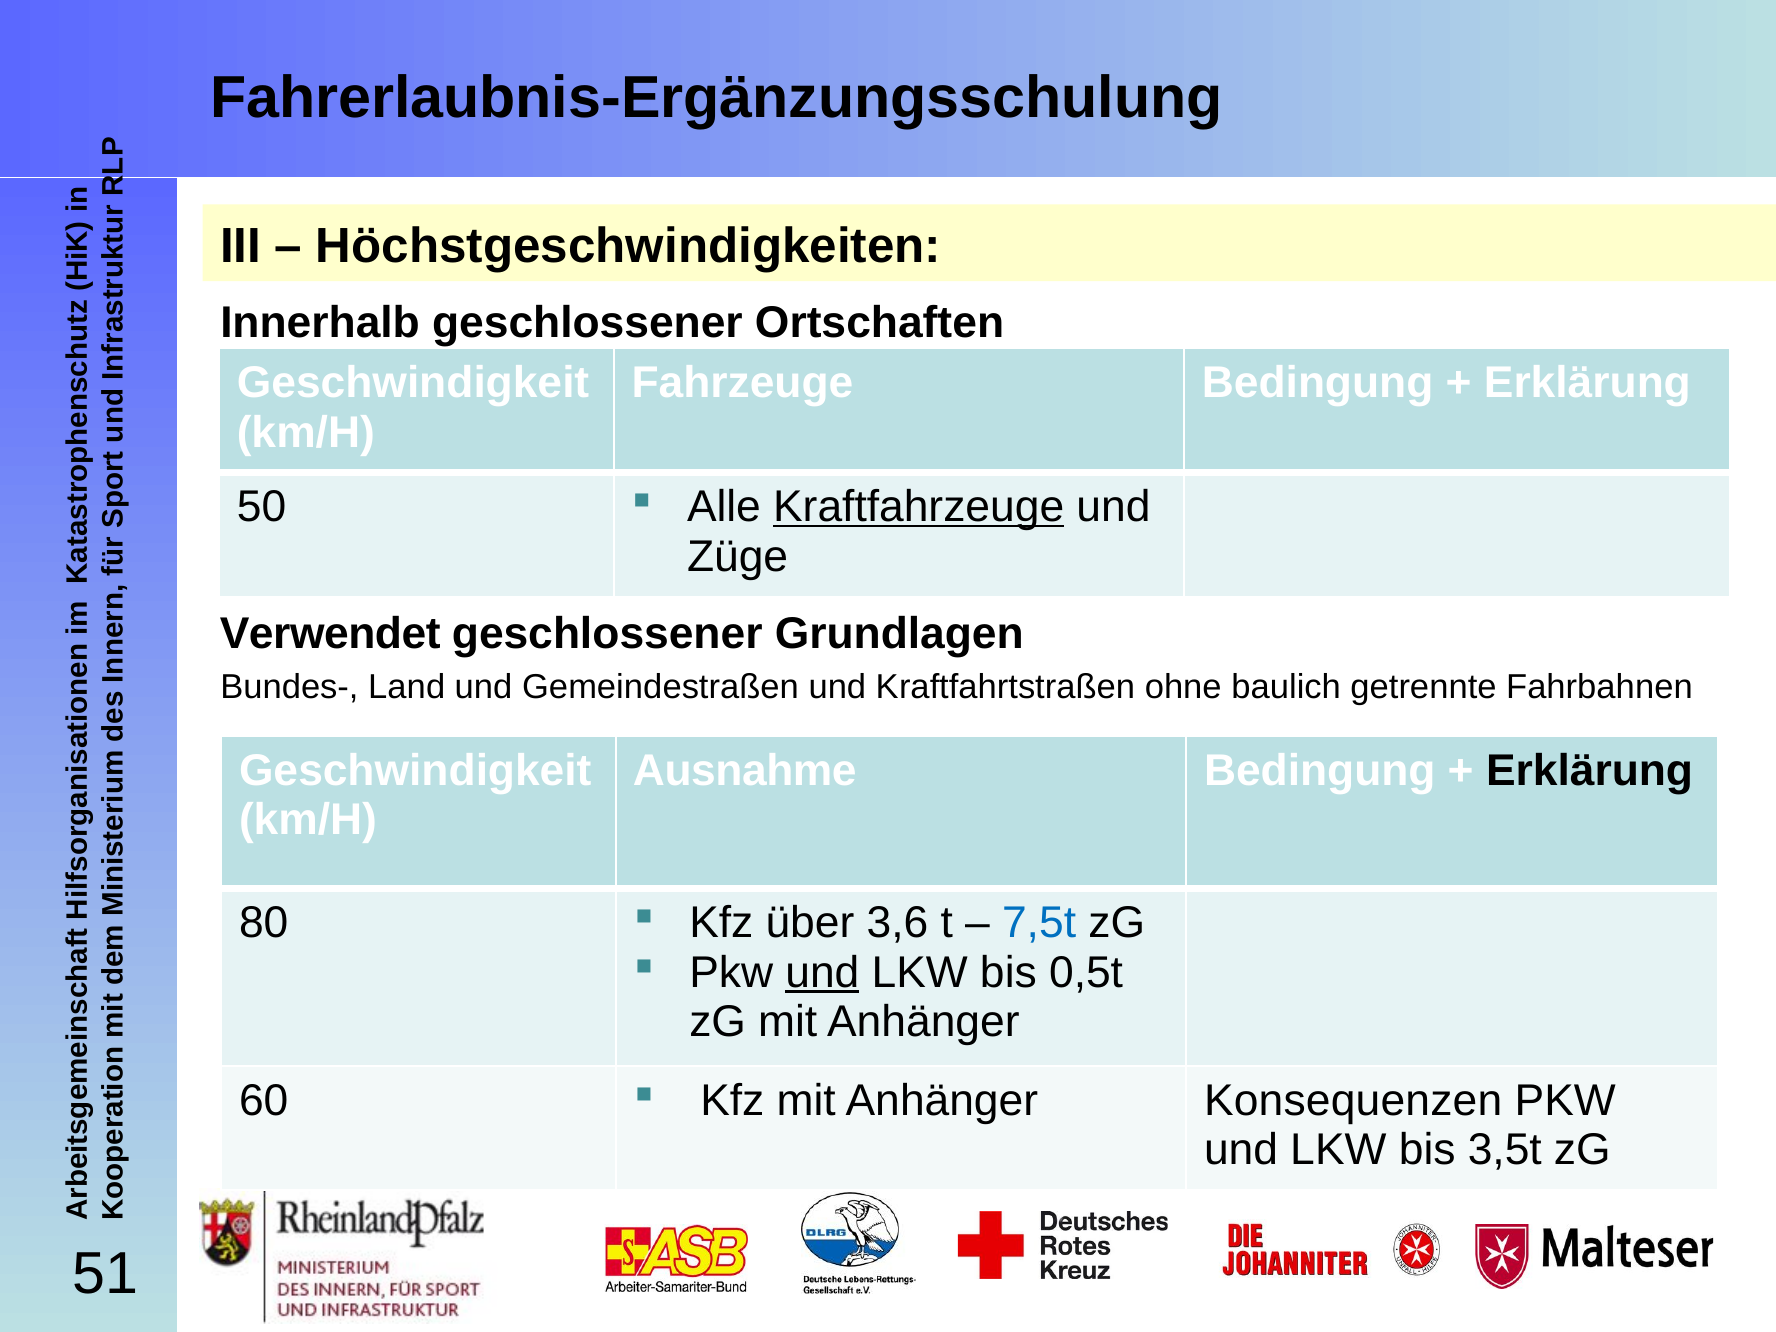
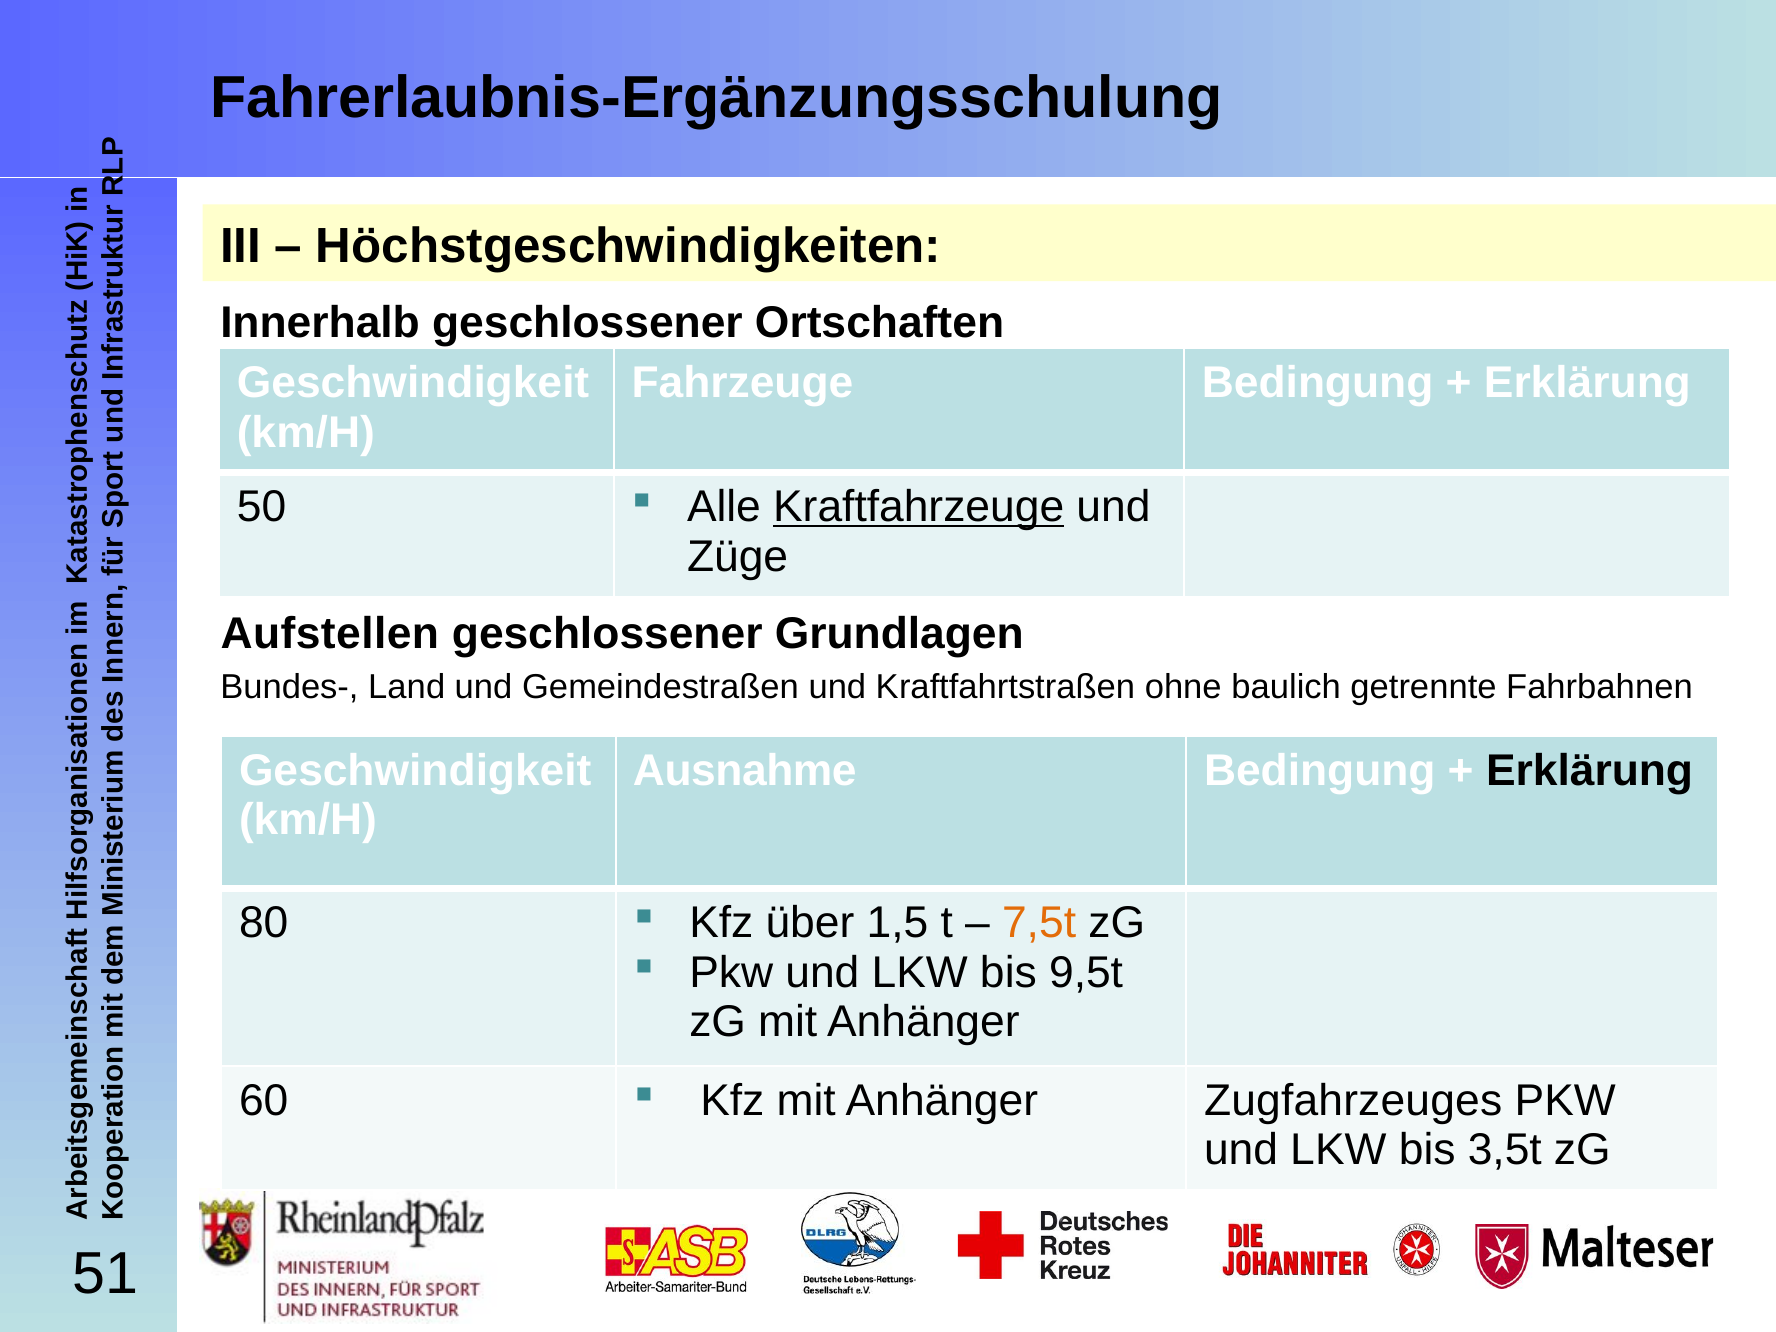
Verwendet: Verwendet -> Aufstellen (330, 634)
3,6: 3,6 -> 1,5 (897, 923)
7,5t colour: blue -> orange (1039, 923)
und underline: present -> none (822, 972)
0,5t: 0,5t -> 9,5t (1086, 972)
Konsequenzen: Konsequenzen -> Zugfahrzeuges (1353, 1100)
